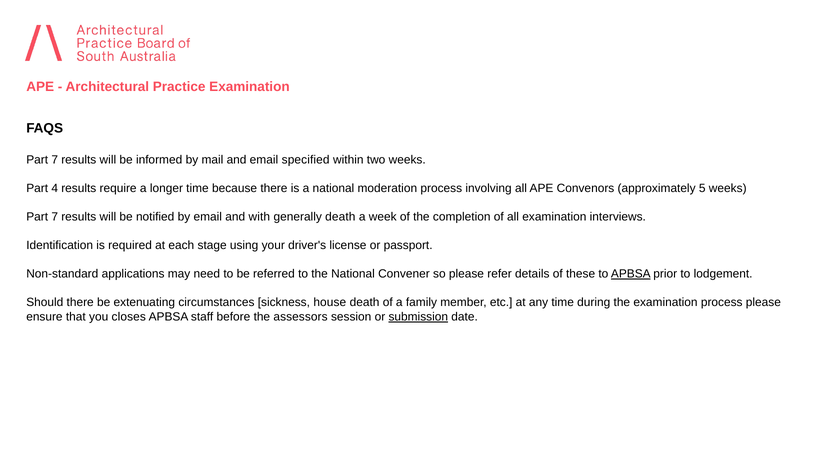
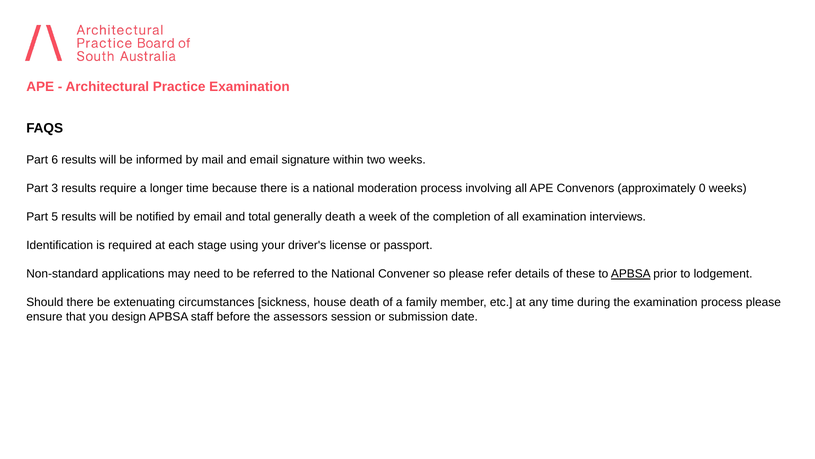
7: 7 -> 6 (55, 159)
specified: specified -> signature (306, 159)
4: 4 -> 3 (55, 188)
5: 5 -> 0 (702, 188)
7: 7 -> 5 (55, 217)
with: with -> total (259, 217)
closes: closes -> design (129, 316)
submission underline: present -> none (418, 316)
